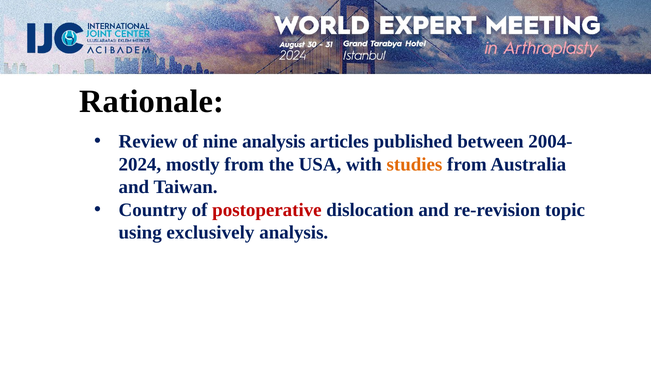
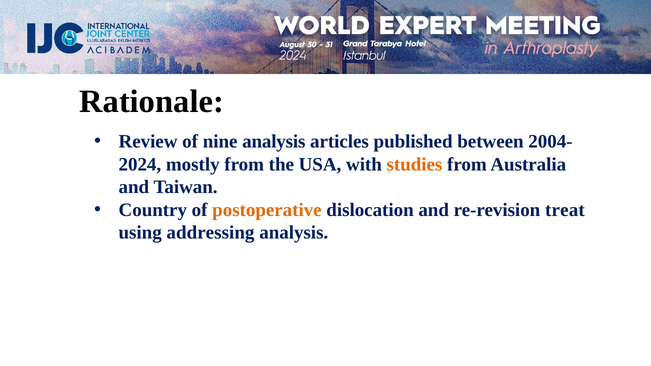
postoperative colour: red -> orange (267, 210)
topic: topic -> treat (565, 210)
exclusively: exclusively -> addressing (210, 233)
